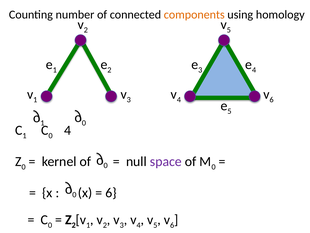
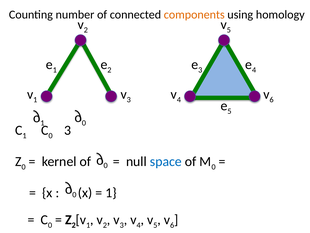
4: 4 -> 3 (68, 130)
space colour: purple -> blue (166, 161)
6: 6 -> 1 (111, 192)
